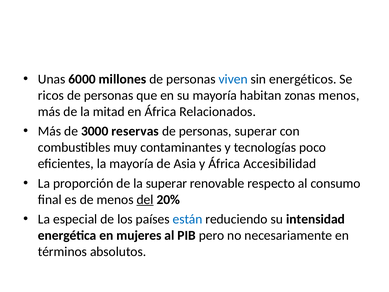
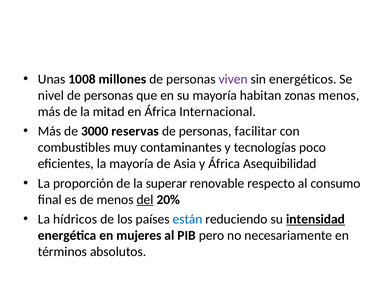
6000: 6000 -> 1008 (82, 79)
viven colour: blue -> purple (233, 79)
ricos: ricos -> nivel (51, 95)
Relacionados: Relacionados -> Internacional (218, 111)
personas superar: superar -> facilitar (256, 131)
Accesibilidad: Accesibilidad -> Asequibilidad (280, 164)
especial: especial -> hídricos (75, 219)
intensidad underline: none -> present (316, 219)
